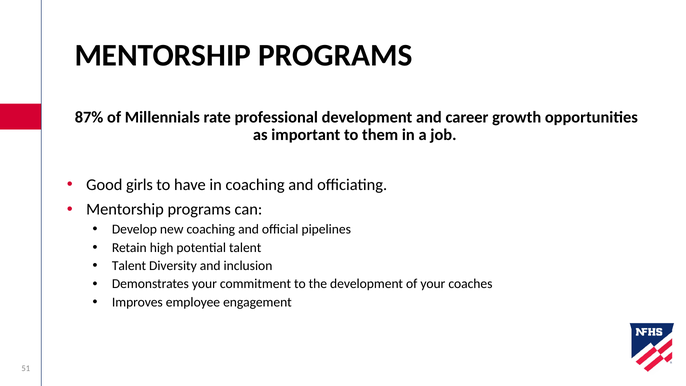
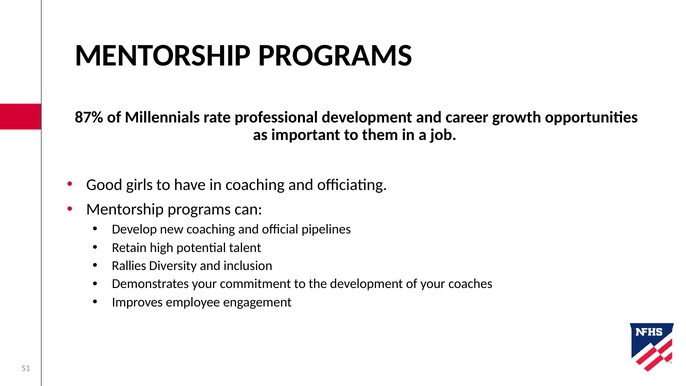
Talent: Talent -> Rallies (129, 266)
